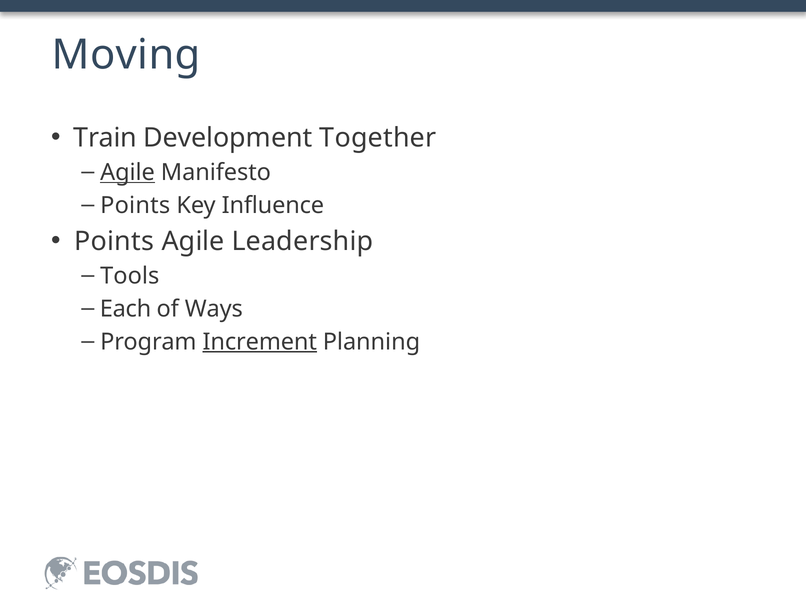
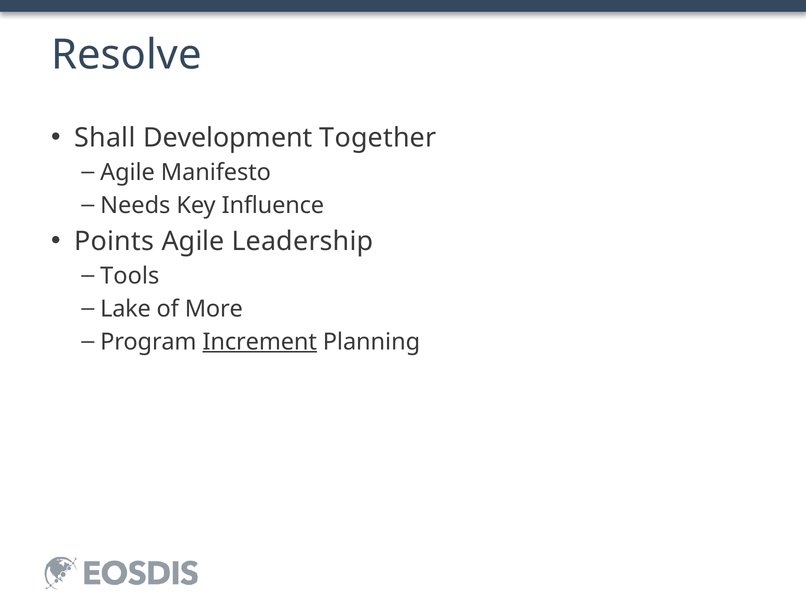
Moving: Moving -> Resolve (126, 55)
Train: Train -> Shall (105, 138)
Agile underline: present -> none (128, 172)
Points: Points -> Needs (135, 205)
Each: Each -> Lake (126, 309)
Ways: Ways -> More (214, 309)
